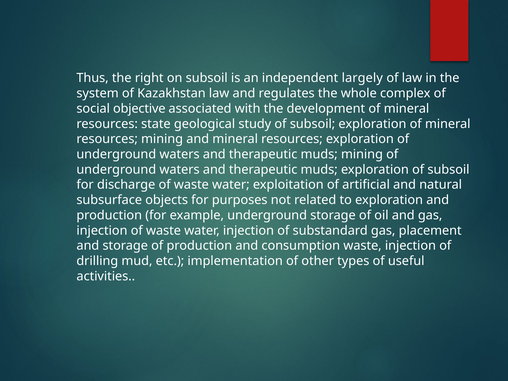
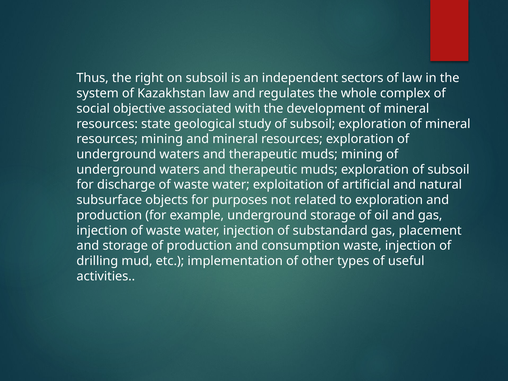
largely: largely -> sectors (362, 78)
